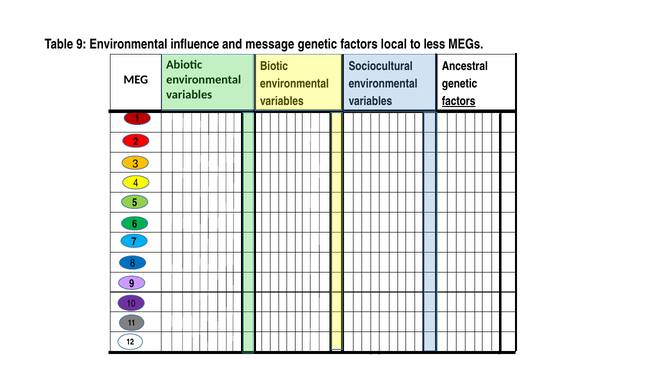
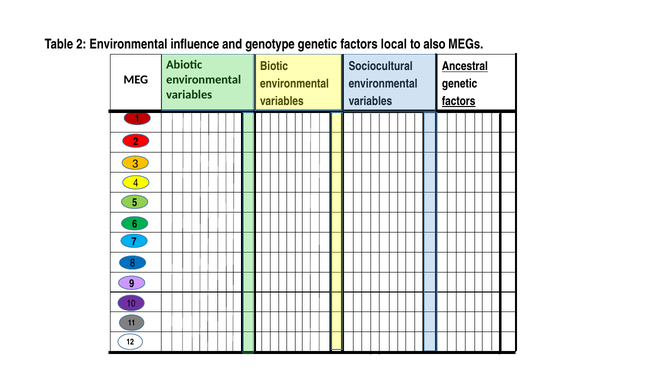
Table 9: 9 -> 2 (81, 44)
message: message -> genotype (270, 44)
less: less -> also (435, 44)
Ancestral underline: none -> present (465, 66)
